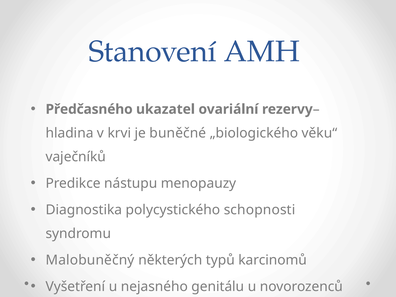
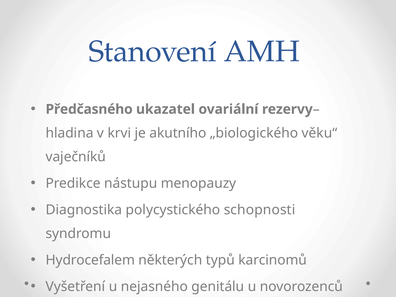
buněčné: buněčné -> akutního (178, 133)
Malobuněčný: Malobuněčný -> Hydrocefalem (90, 260)
